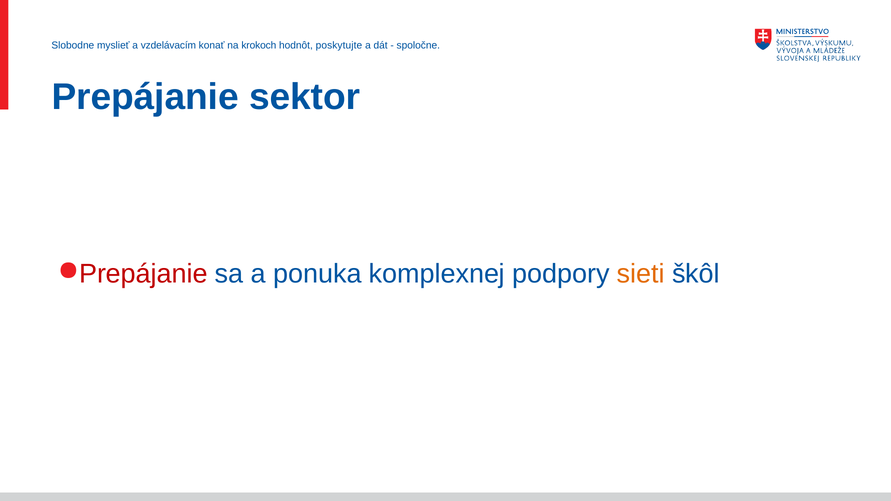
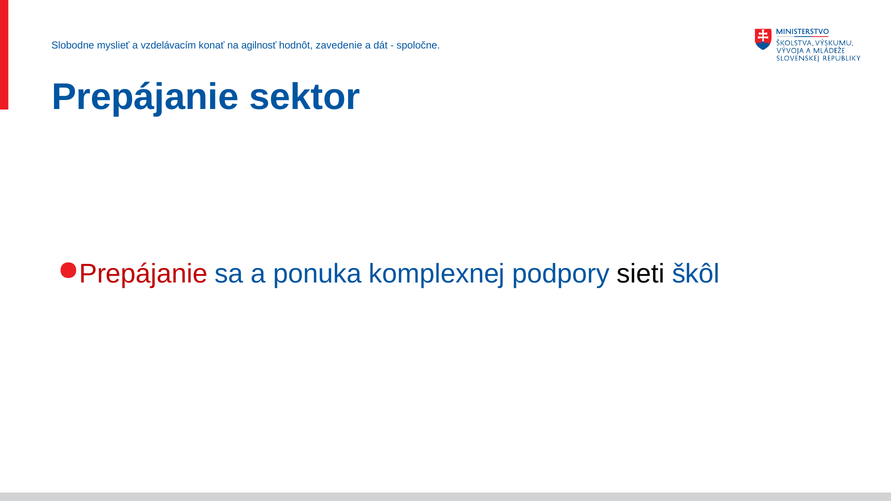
krokoch: krokoch -> agilnosť (259, 46)
poskytujte: poskytujte -> zavedenie (339, 46)
sieti colour: orange -> black (641, 274)
